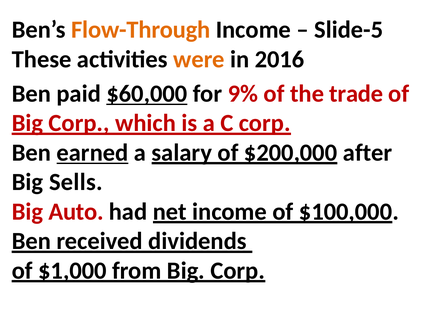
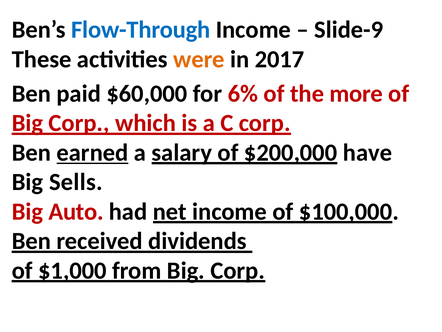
Flow-Through colour: orange -> blue (141, 30)
Slide-5: Slide-5 -> Slide-9 (349, 30)
2016: 2016 -> 2017 (280, 59)
$60,000 underline: present -> none (147, 94)
9%: 9% -> 6% (243, 94)
trade: trade -> more (356, 94)
after: after -> have (368, 152)
